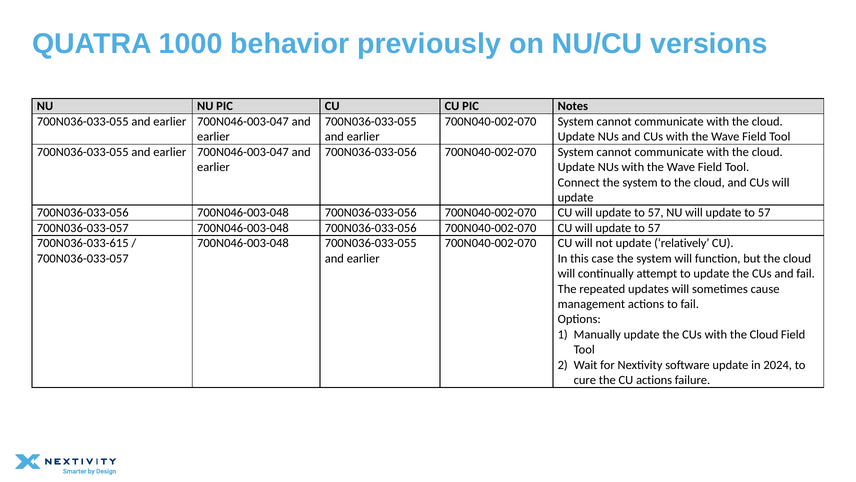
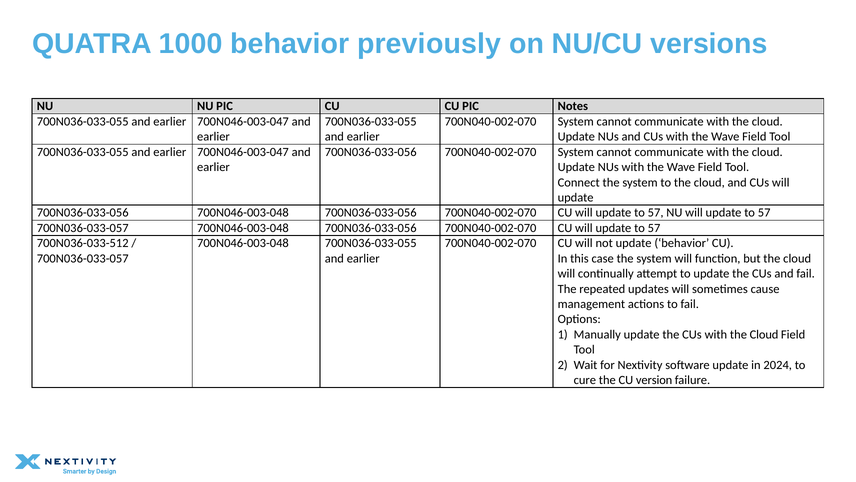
700N036-033-615: 700N036-033-615 -> 700N036-033-512 (83, 243)
update relatively: relatively -> behavior (682, 243)
CU actions: actions -> version (654, 380)
